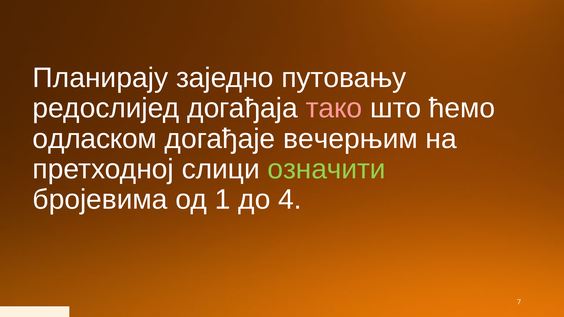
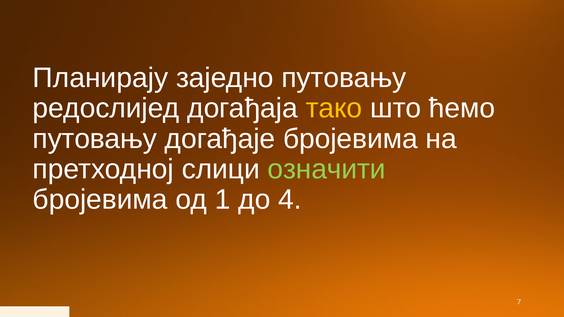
тако colour: pink -> yellow (334, 108)
одласком: одласком -> путовању (95, 139)
догађаје вечерњим: вечерњим -> бројевима (350, 139)
